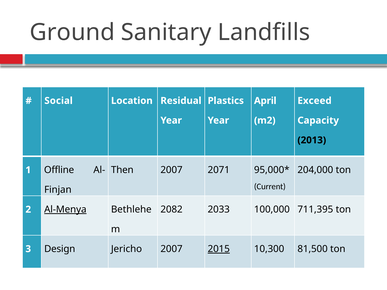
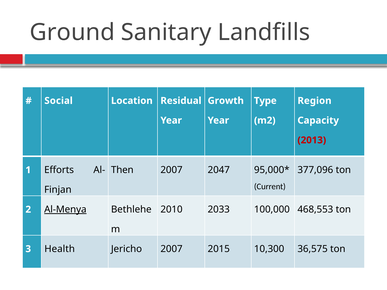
Plastics: Plastics -> Growth (226, 101)
April: April -> Type (265, 101)
Exceed: Exceed -> Region (315, 101)
2013 colour: black -> red (312, 140)
2071: 2071 -> 2047 (219, 170)
204,000: 204,000 -> 377,096 (315, 170)
Offline: Offline -> Efforts (59, 170)
2082: 2082 -> 2010 (172, 210)
711,395: 711,395 -> 468,553 (315, 210)
Design: Design -> Health (60, 249)
2015 underline: present -> none (219, 249)
81,500: 81,500 -> 36,575 (313, 249)
